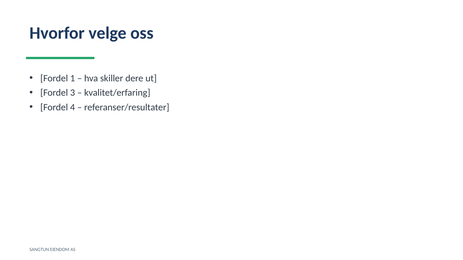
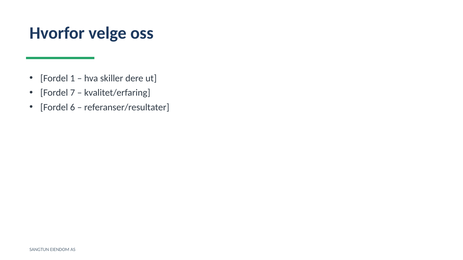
3: 3 -> 7 (73, 93)
4: 4 -> 6 (73, 107)
